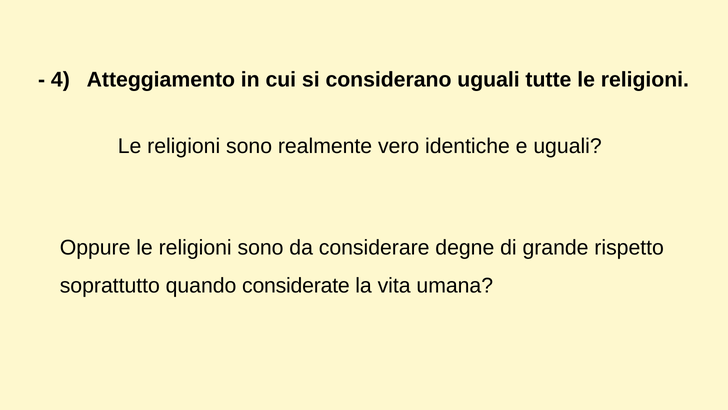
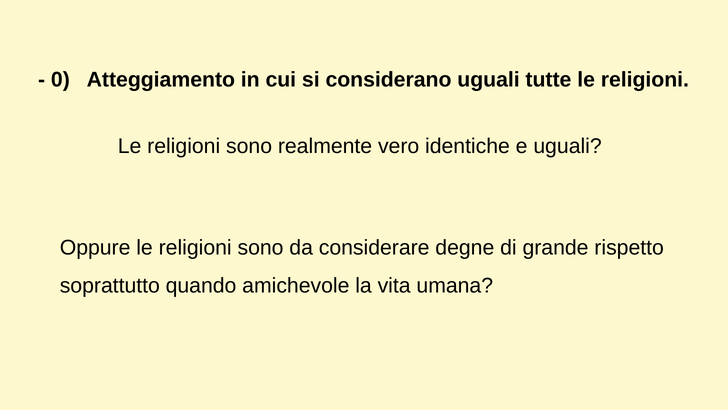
4: 4 -> 0 (60, 80)
considerate: considerate -> amichevole (296, 286)
